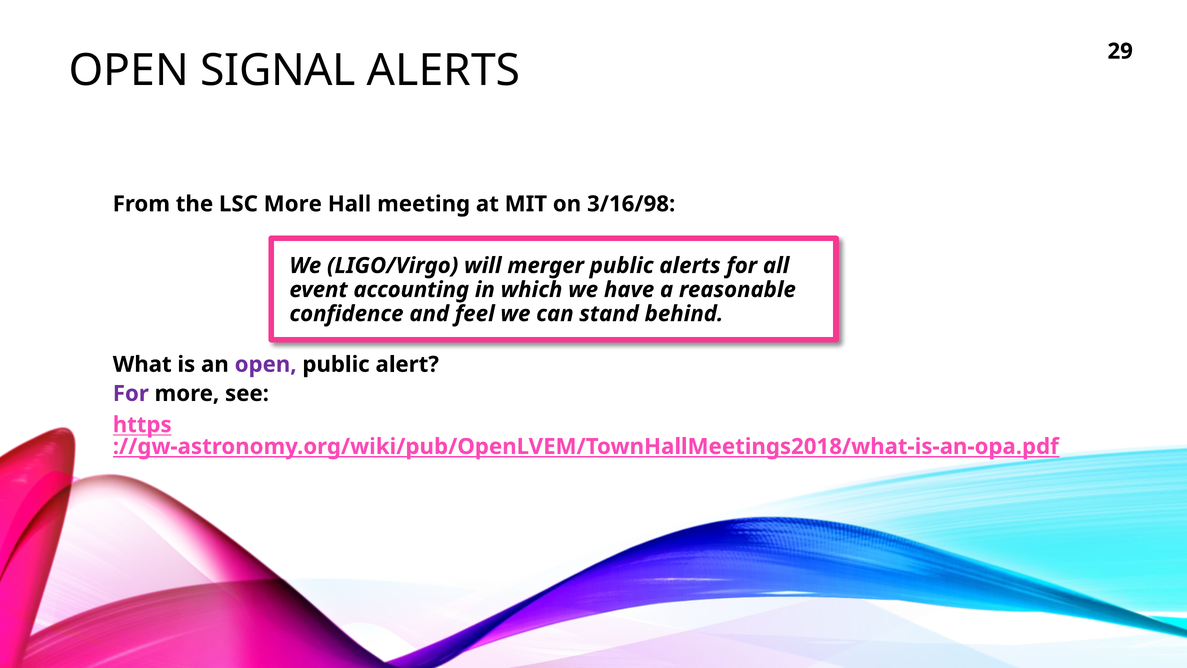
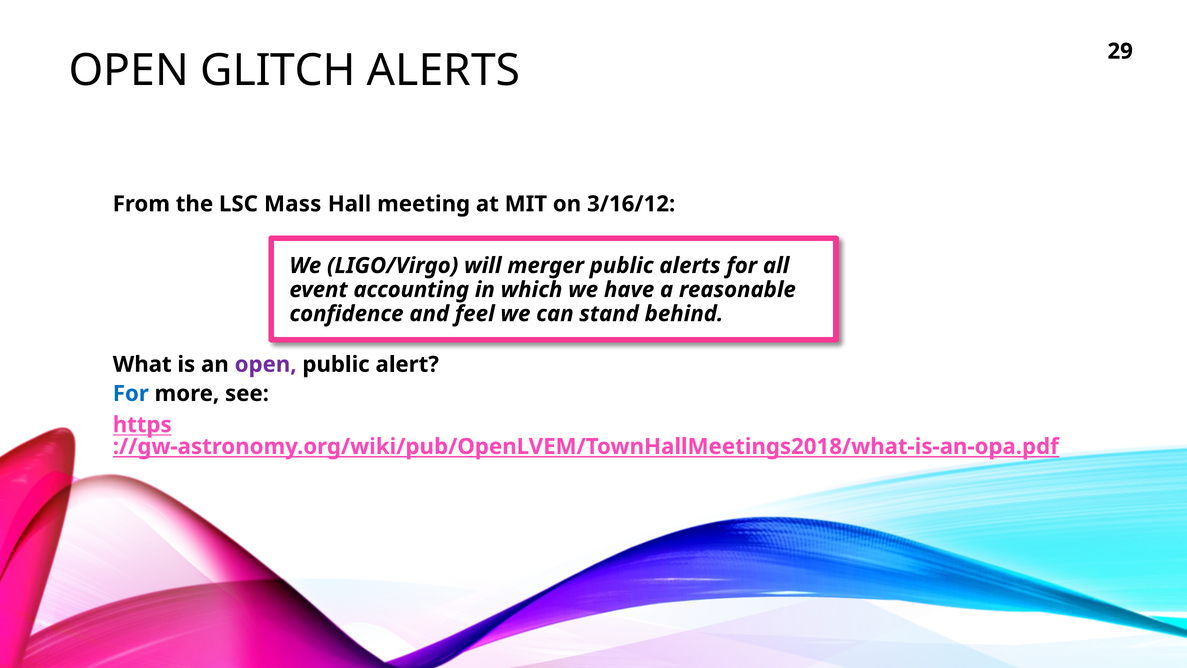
SIGNAL: SIGNAL -> GLITCH (278, 70)
LSC More: More -> Mass (293, 204)
3/16/98: 3/16/98 -> 3/16/12 (631, 204)
For colour: purple -> blue (131, 393)
